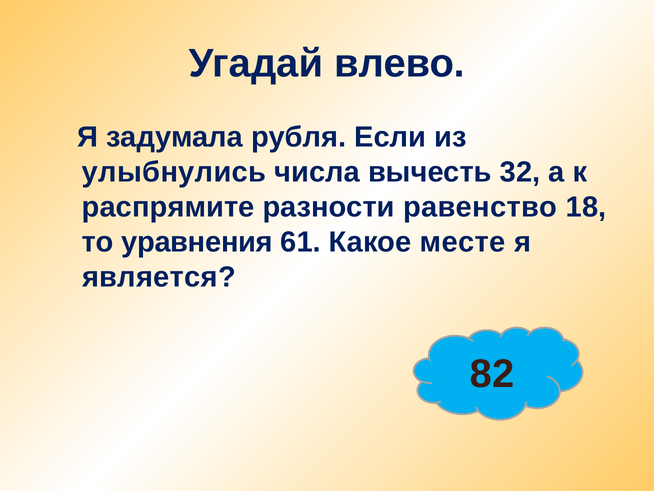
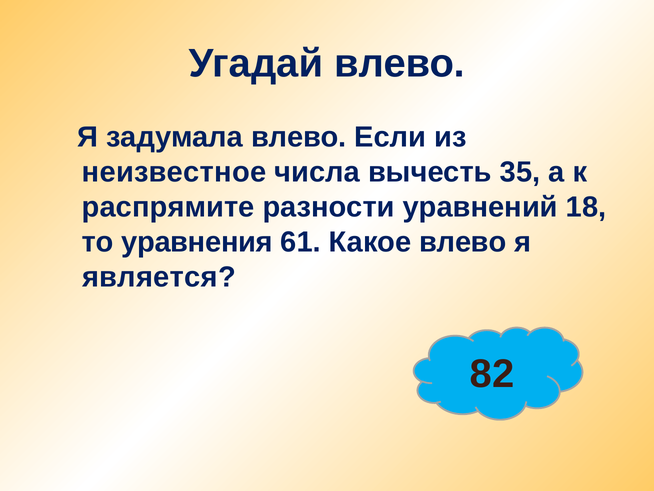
задумала рубля: рубля -> влево (299, 137)
улыбнулись: улыбнулись -> неизвестное (174, 172)
32: 32 -> 35 (520, 172)
равенство: равенство -> уравнений (480, 207)
Какое месте: месте -> влево (463, 242)
